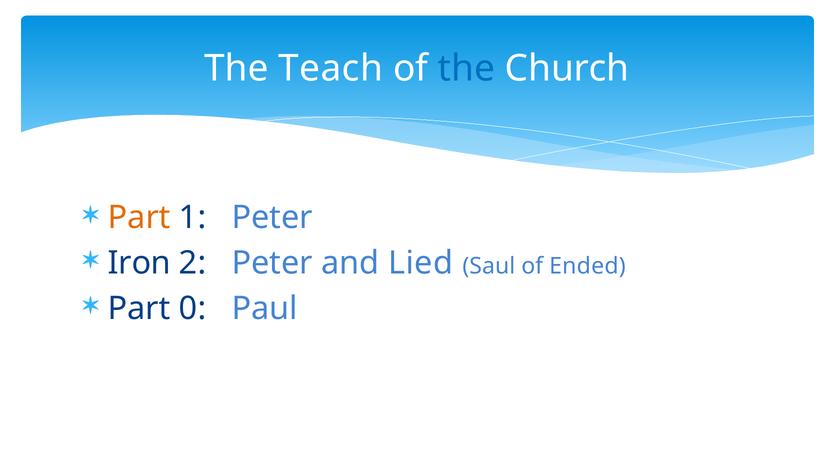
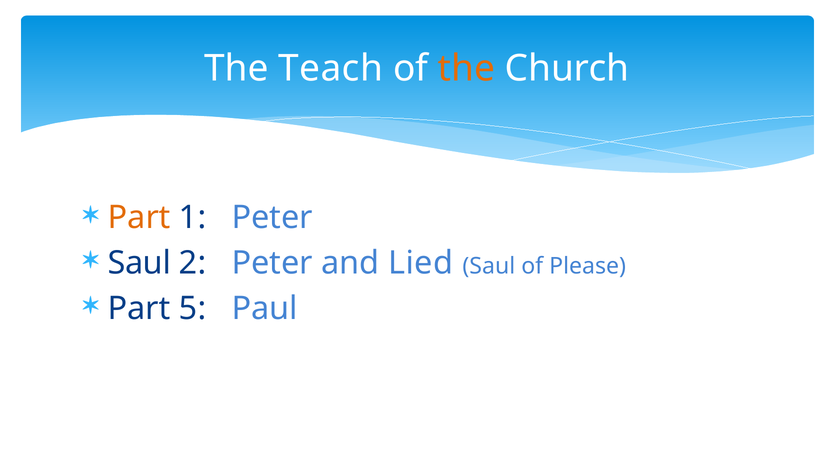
the colour: blue -> orange (466, 69)
Iron: Iron -> Saul (139, 263)
Ended: Ended -> Please (588, 266)
0: 0 -> 5 (193, 308)
